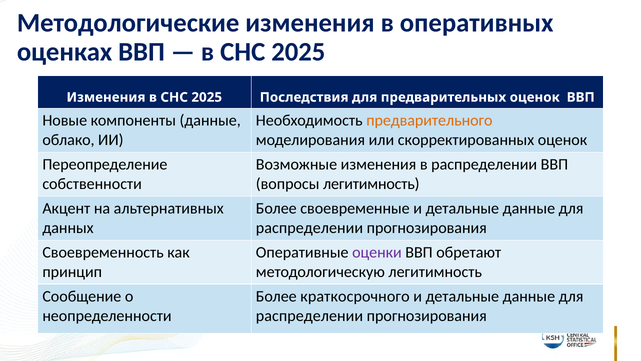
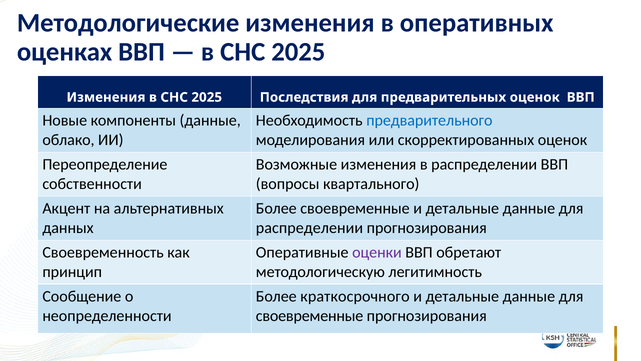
предварительного colour: orange -> blue (429, 120)
вопросы легитимность: легитимность -> квартального (371, 184)
распределении: распределении -> своевременные (310, 316)
